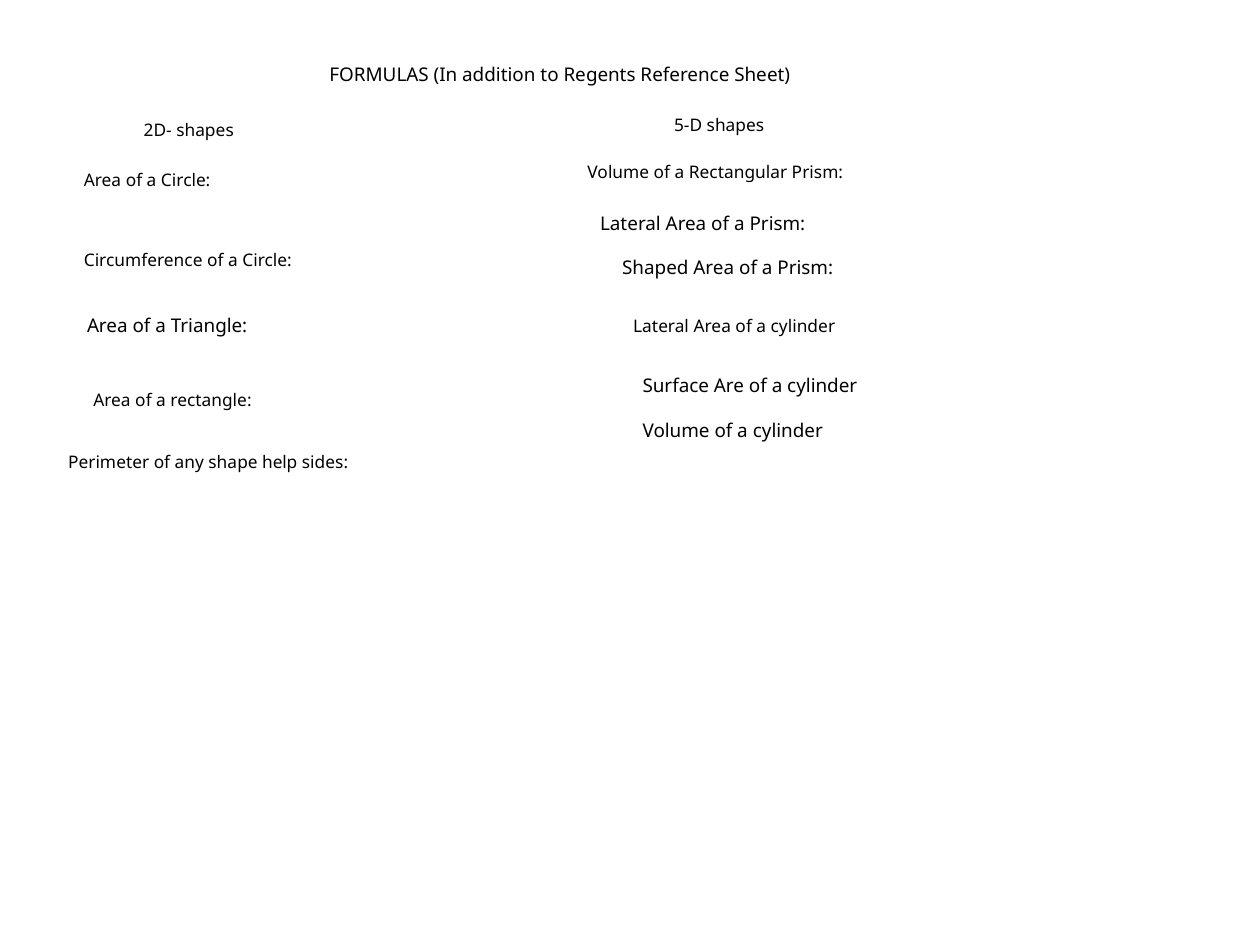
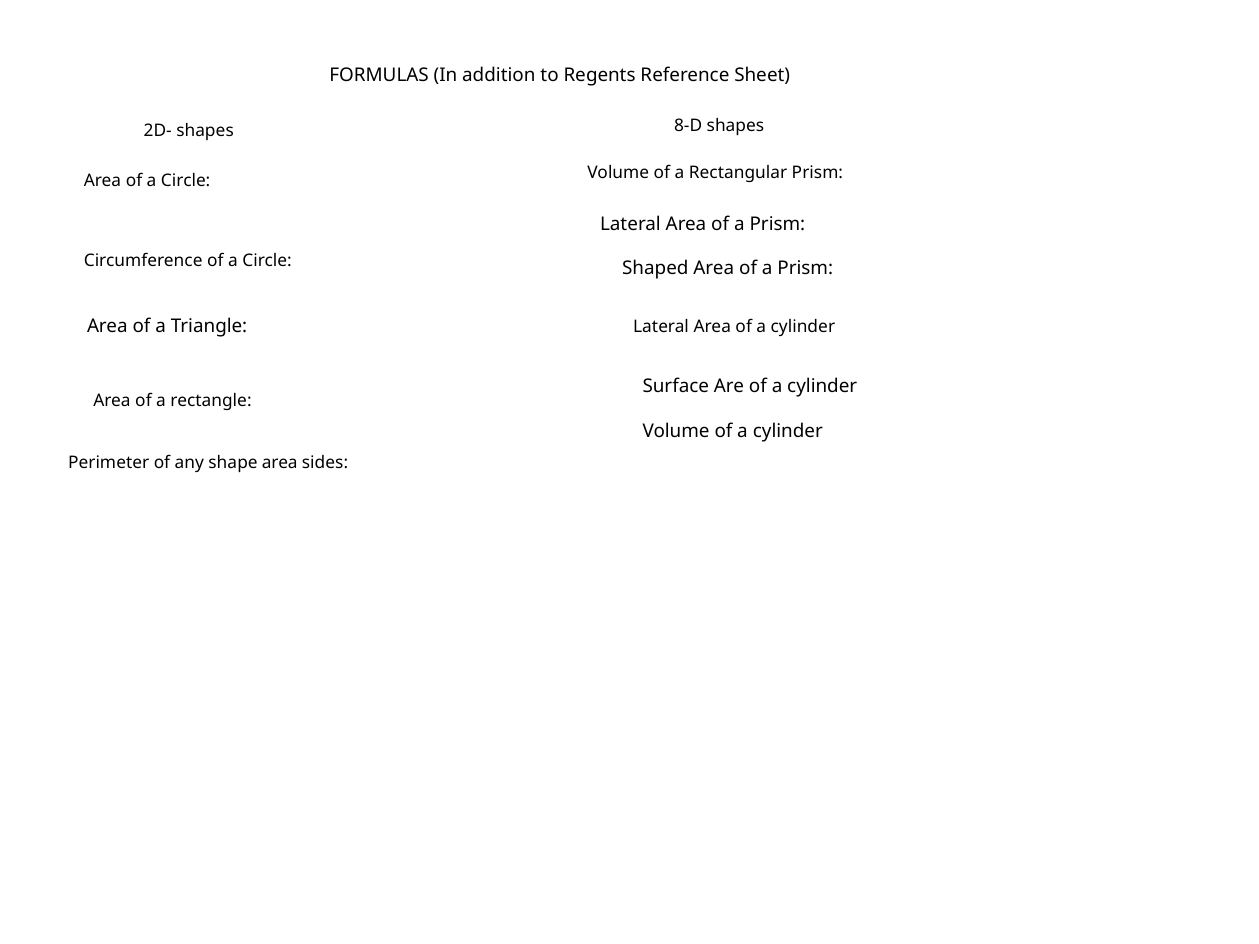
5-D: 5-D -> 8-D (688, 126)
shape help: help -> area (280, 463)
